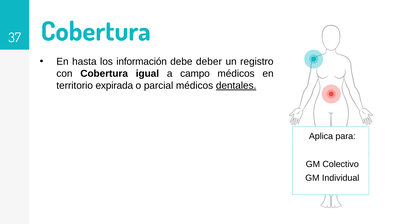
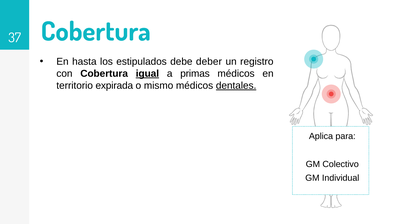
información: información -> estipulados (142, 62)
igual underline: none -> present (147, 74)
campo: campo -> primas (195, 74)
parcial: parcial -> mismo (159, 86)
